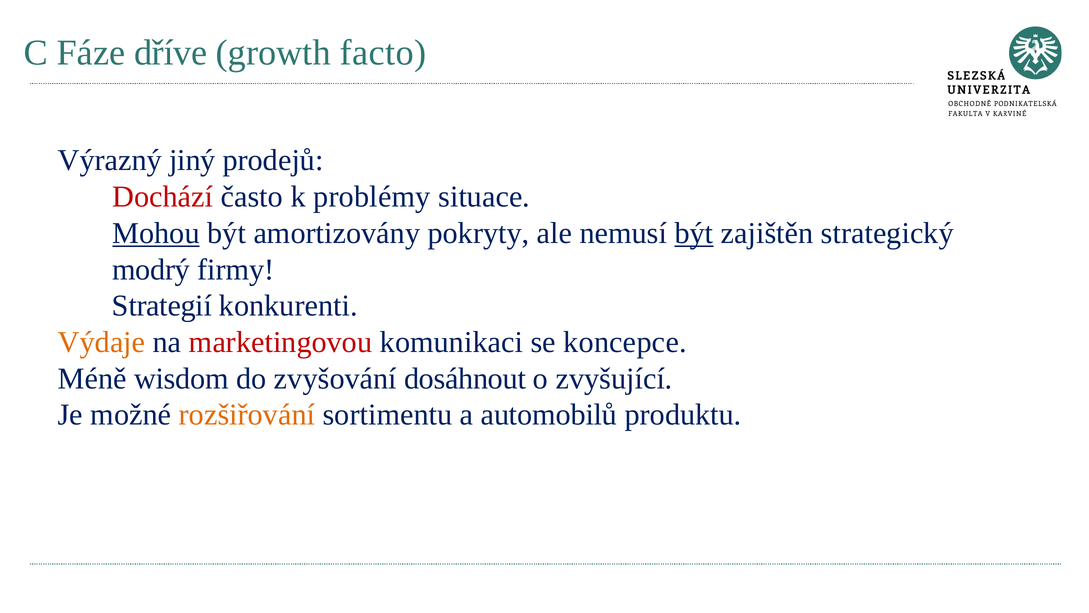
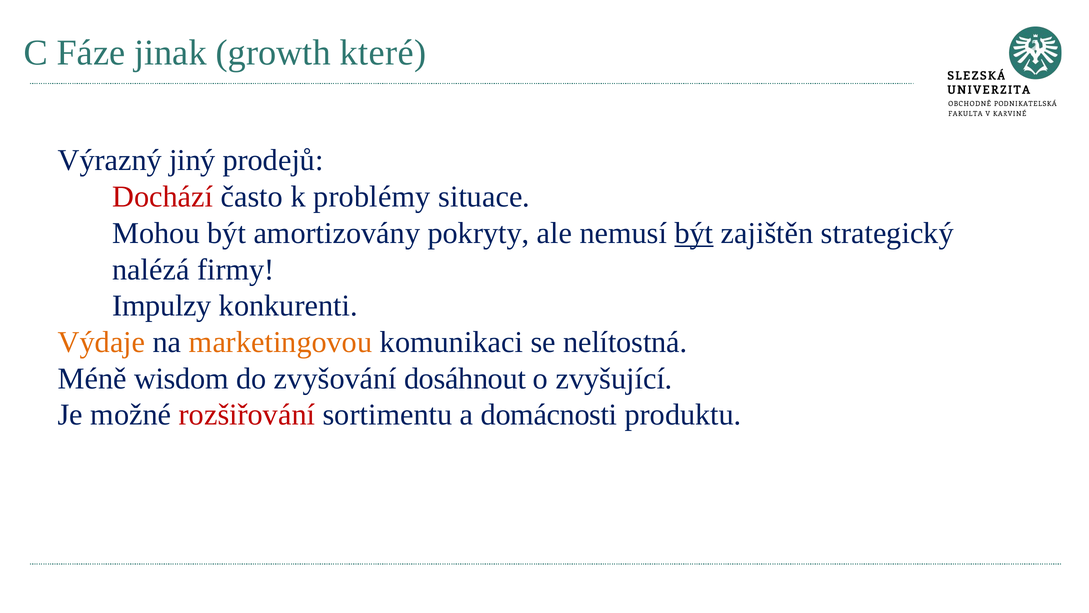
dříve: dříve -> jinak (170, 53)
facto: facto -> které (383, 53)
Mohou underline: present -> none (156, 233)
modrý: modrý -> nalézá (151, 269)
Strategií: Strategií -> Impulzy (162, 306)
marketingovou colour: red -> orange (281, 342)
koncepce: koncepce -> nelítostná (625, 342)
rozšiřování colour: orange -> red (247, 415)
automobilů: automobilů -> domácnosti (549, 415)
